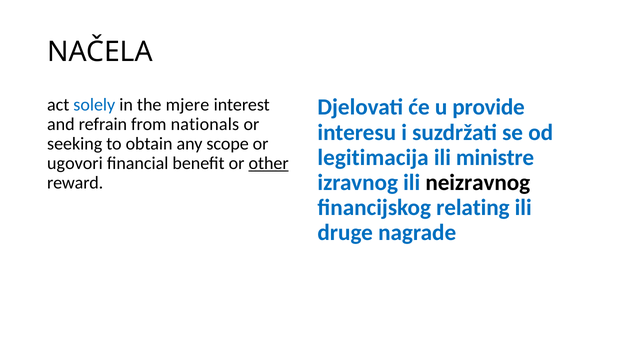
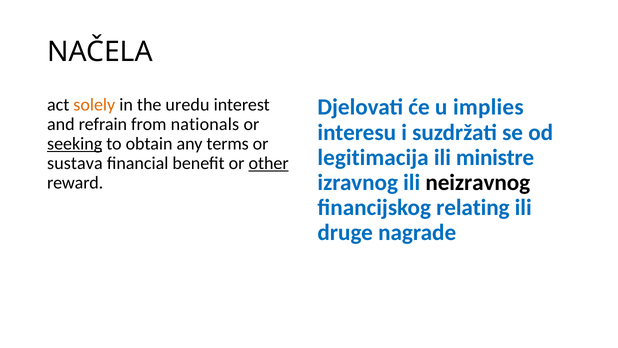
solely colour: blue -> orange (94, 104)
mjere: mjere -> uredu (188, 104)
provide: provide -> implies (488, 107)
seeking underline: none -> present (75, 143)
scope: scope -> terms (228, 143)
ugovori: ugovori -> sustava (75, 163)
